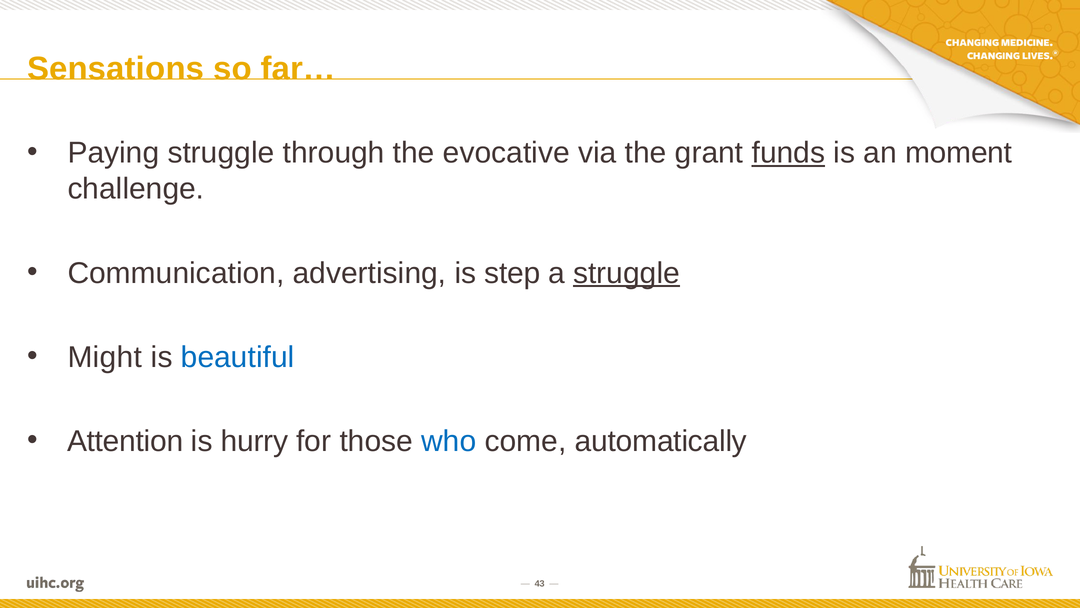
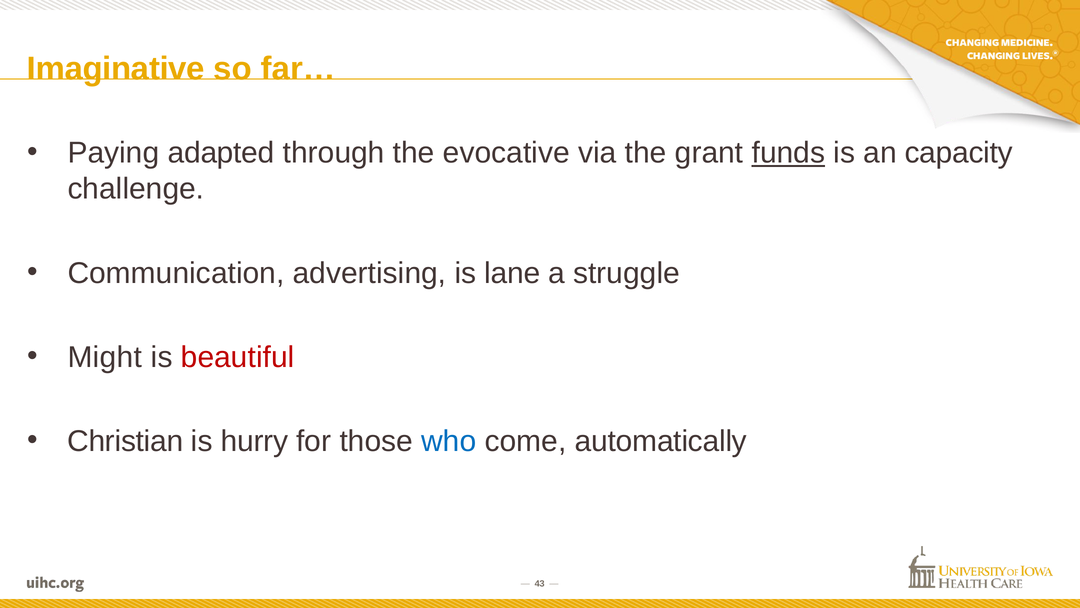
Sensations: Sensations -> Imaginative (116, 69)
Paying struggle: struggle -> adapted (221, 153)
moment: moment -> capacity (959, 153)
step: step -> lane (512, 273)
struggle underline: present -> none (626, 273)
beautiful colour: blue -> red (238, 357)
Attention: Attention -> Christian (125, 441)
